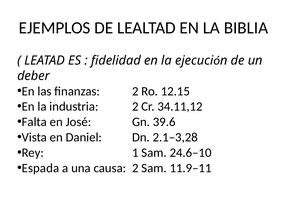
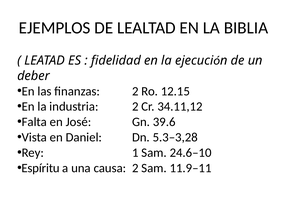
2.1–3,28: 2.1–3,28 -> 5.3–3,28 (175, 137)
Espada: Espada -> Espíritu (41, 167)
